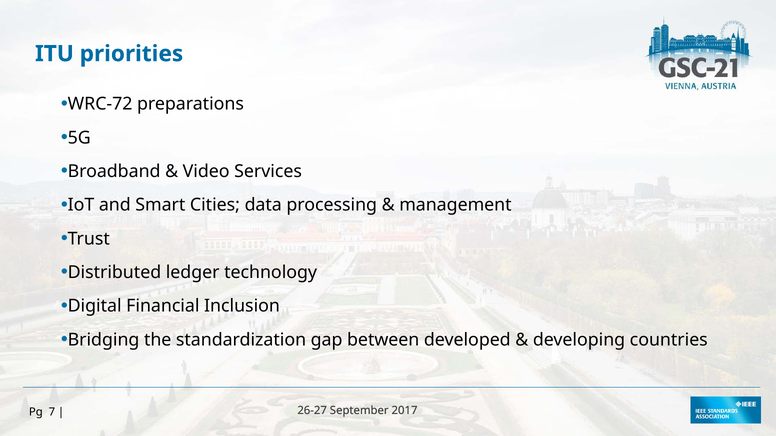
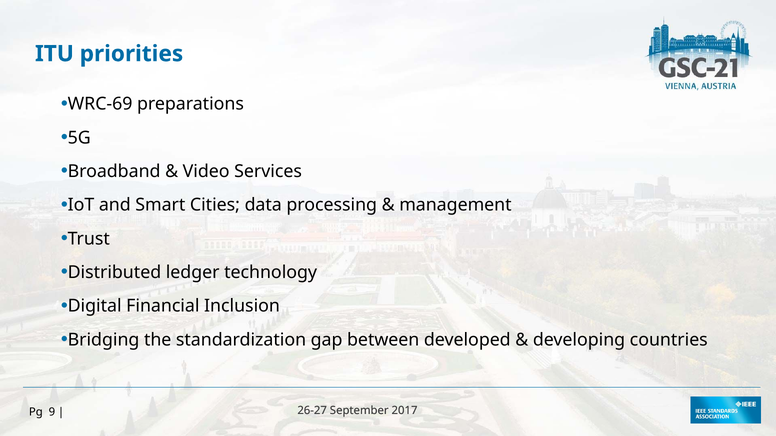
WRC-72: WRC-72 -> WRC-69 (100, 104)
7: 7 -> 9 (52, 413)
